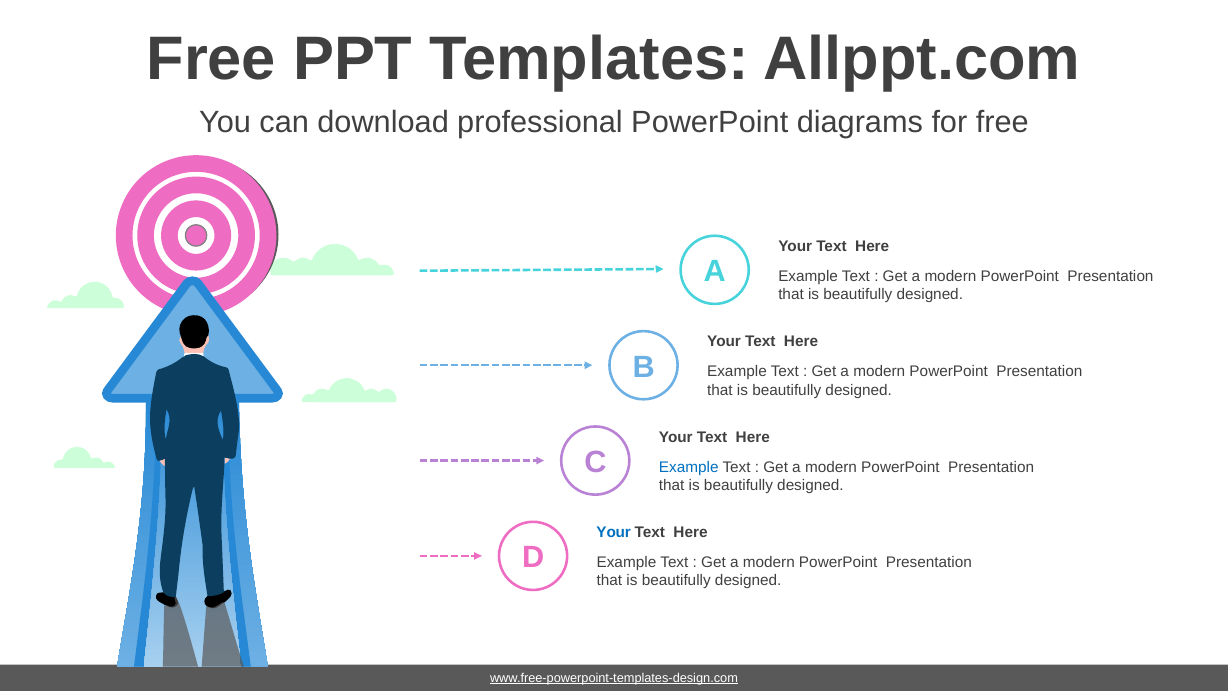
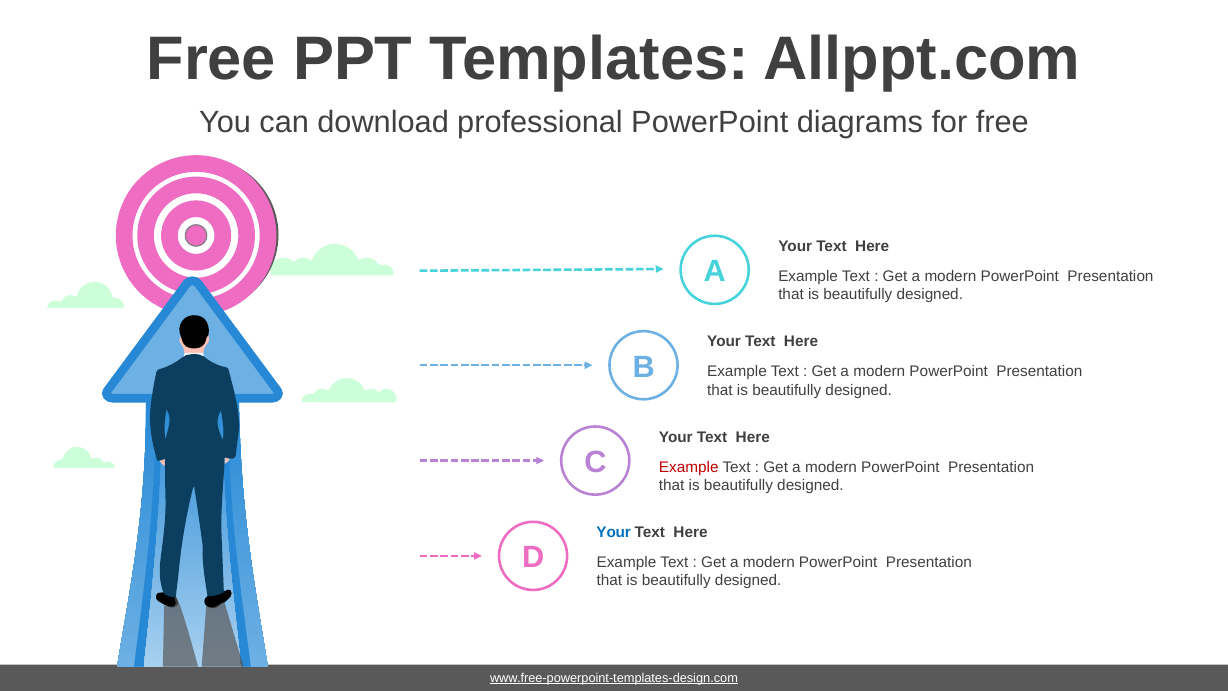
Example colour: blue -> red (689, 467)
